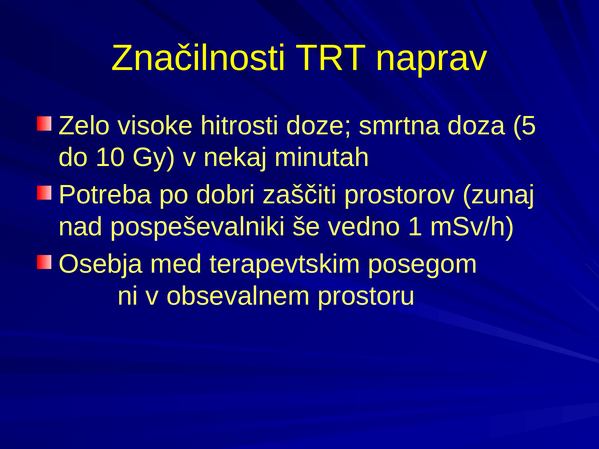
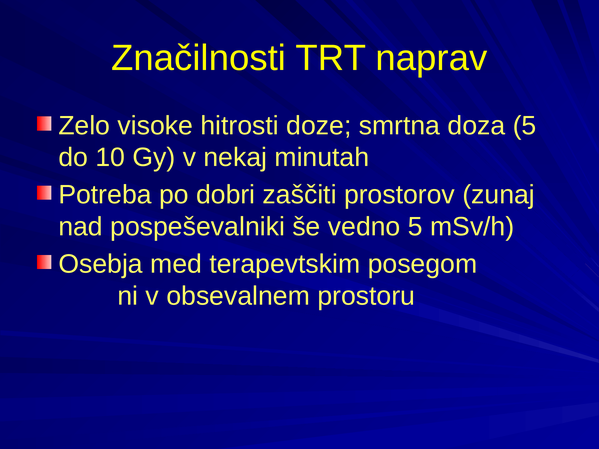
vedno 1: 1 -> 5 (415, 227)
